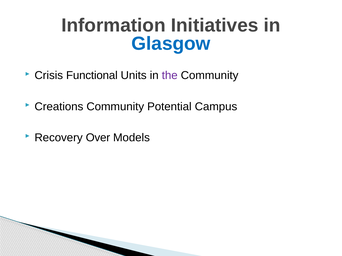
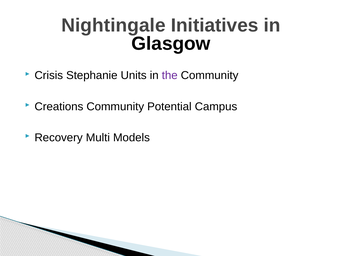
Information: Information -> Nightingale (113, 25)
Glasgow colour: blue -> black (171, 44)
Functional: Functional -> Stephanie (92, 76)
Over: Over -> Multi (98, 138)
